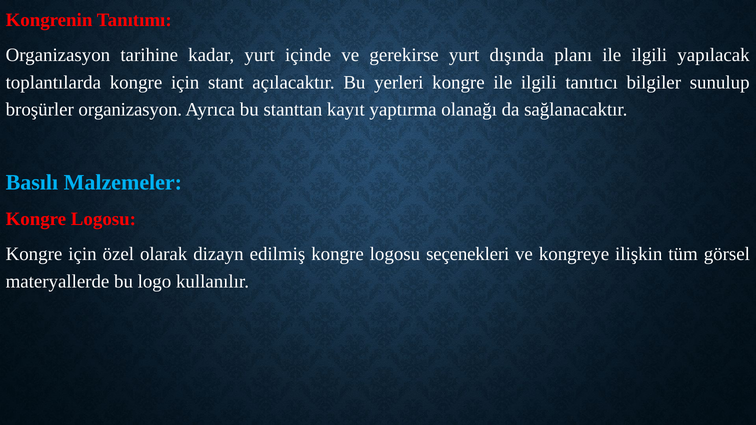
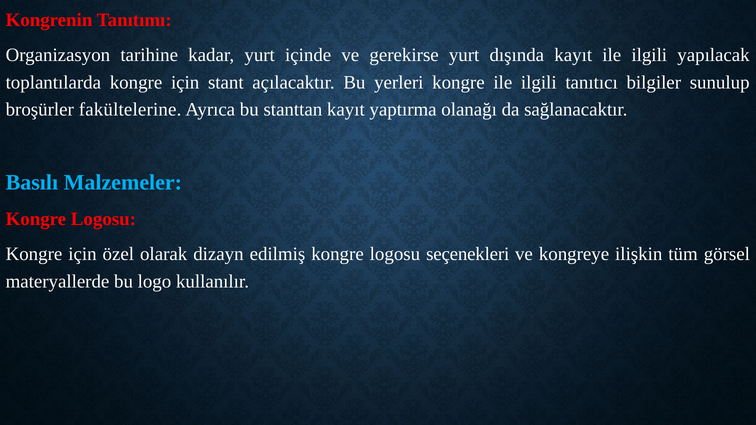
dışında planı: planı -> kayıt (573, 55)
broşürler organizasyon: organizasyon -> fakültelerine (130, 110)
